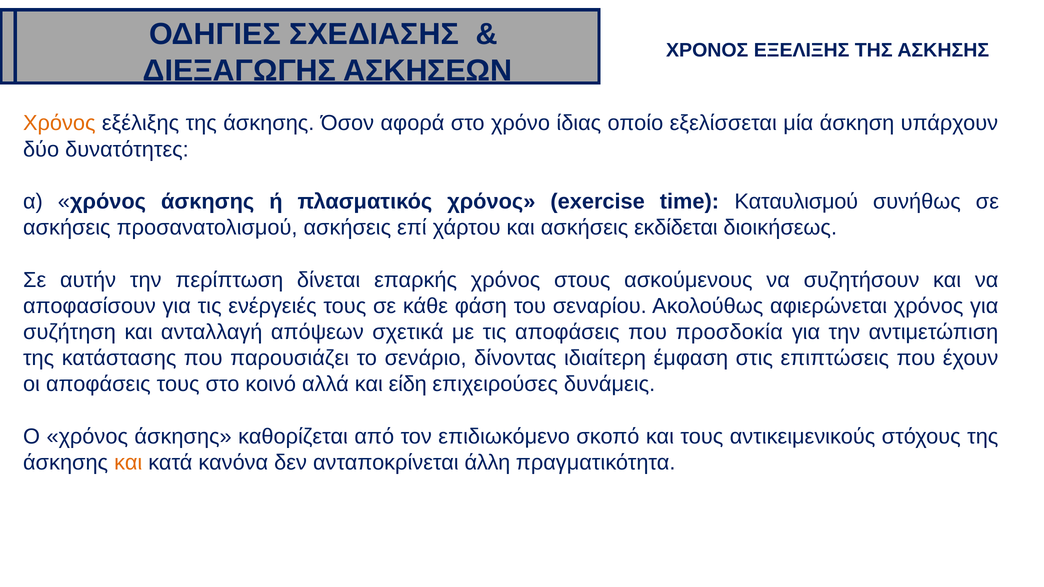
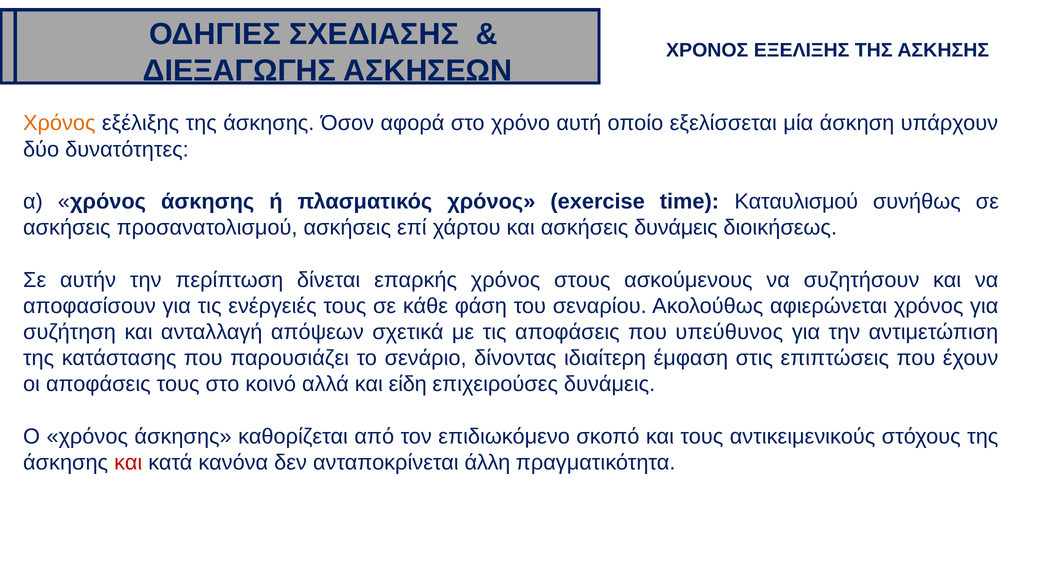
ίδιας: ίδιας -> αυτή (579, 123)
ασκήσεις εκδίδεται: εκδίδεται -> δυνάμεις (676, 228)
προσδοκία: προσδοκία -> υπεύθυνος (729, 332)
και colour: orange -> red (128, 463)
